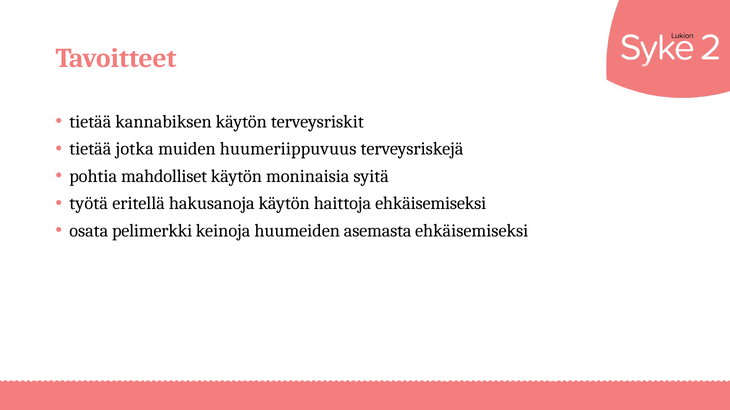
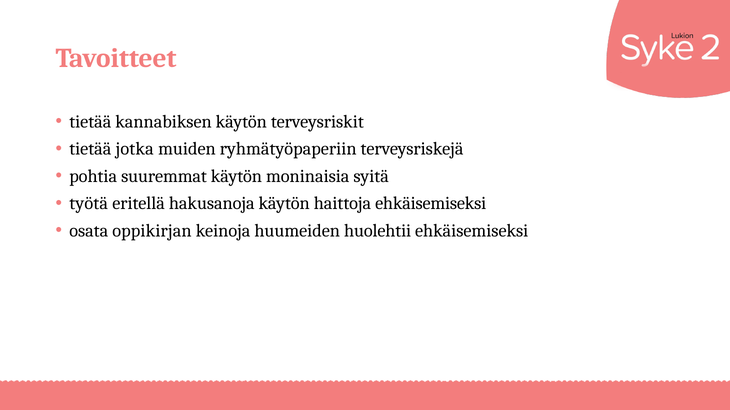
huumeriippuvuus: huumeriippuvuus -> ryhmätyöpaperiin (288, 149)
mahdolliset: mahdolliset -> suuremmat (164, 176)
pelimerkki: pelimerkki -> oppikirjan (152, 231)
asemasta: asemasta -> huolehtii (378, 231)
